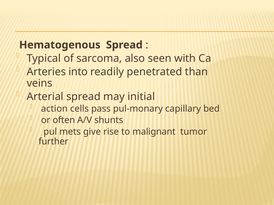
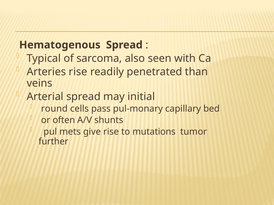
Arteries into: into -> rise (78, 72)
action: action -> round (54, 109)
malignant: malignant -> mutations (154, 132)
